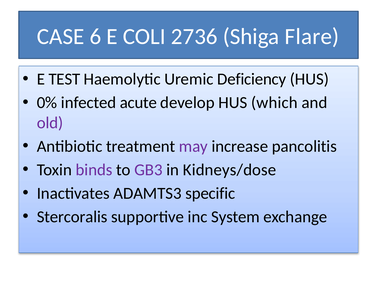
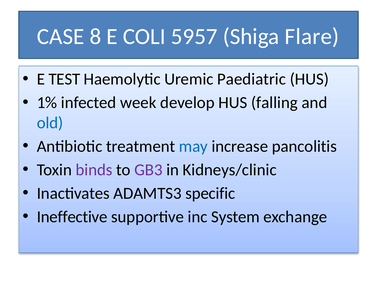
6: 6 -> 8 (95, 36)
2736: 2736 -> 5957 (194, 36)
Deficiency: Deficiency -> Paediatric (252, 79)
0%: 0% -> 1% (47, 103)
acute: acute -> week (138, 103)
which: which -> falling (274, 103)
old colour: purple -> blue (50, 123)
may colour: purple -> blue (193, 146)
Kidneys/dose: Kidneys/dose -> Kidneys/clinic (230, 170)
Stercoralis: Stercoralis -> Ineffective (72, 217)
